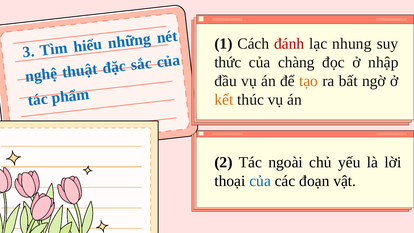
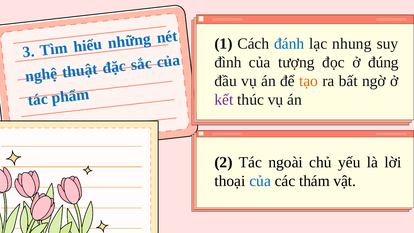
đánh colour: red -> blue (289, 44)
thức: thức -> đình (228, 62)
chàng: chàng -> tượng (296, 62)
nhập: nhập -> đúng (383, 62)
kết colour: orange -> purple (224, 100)
đoạn: đoạn -> thám (314, 181)
